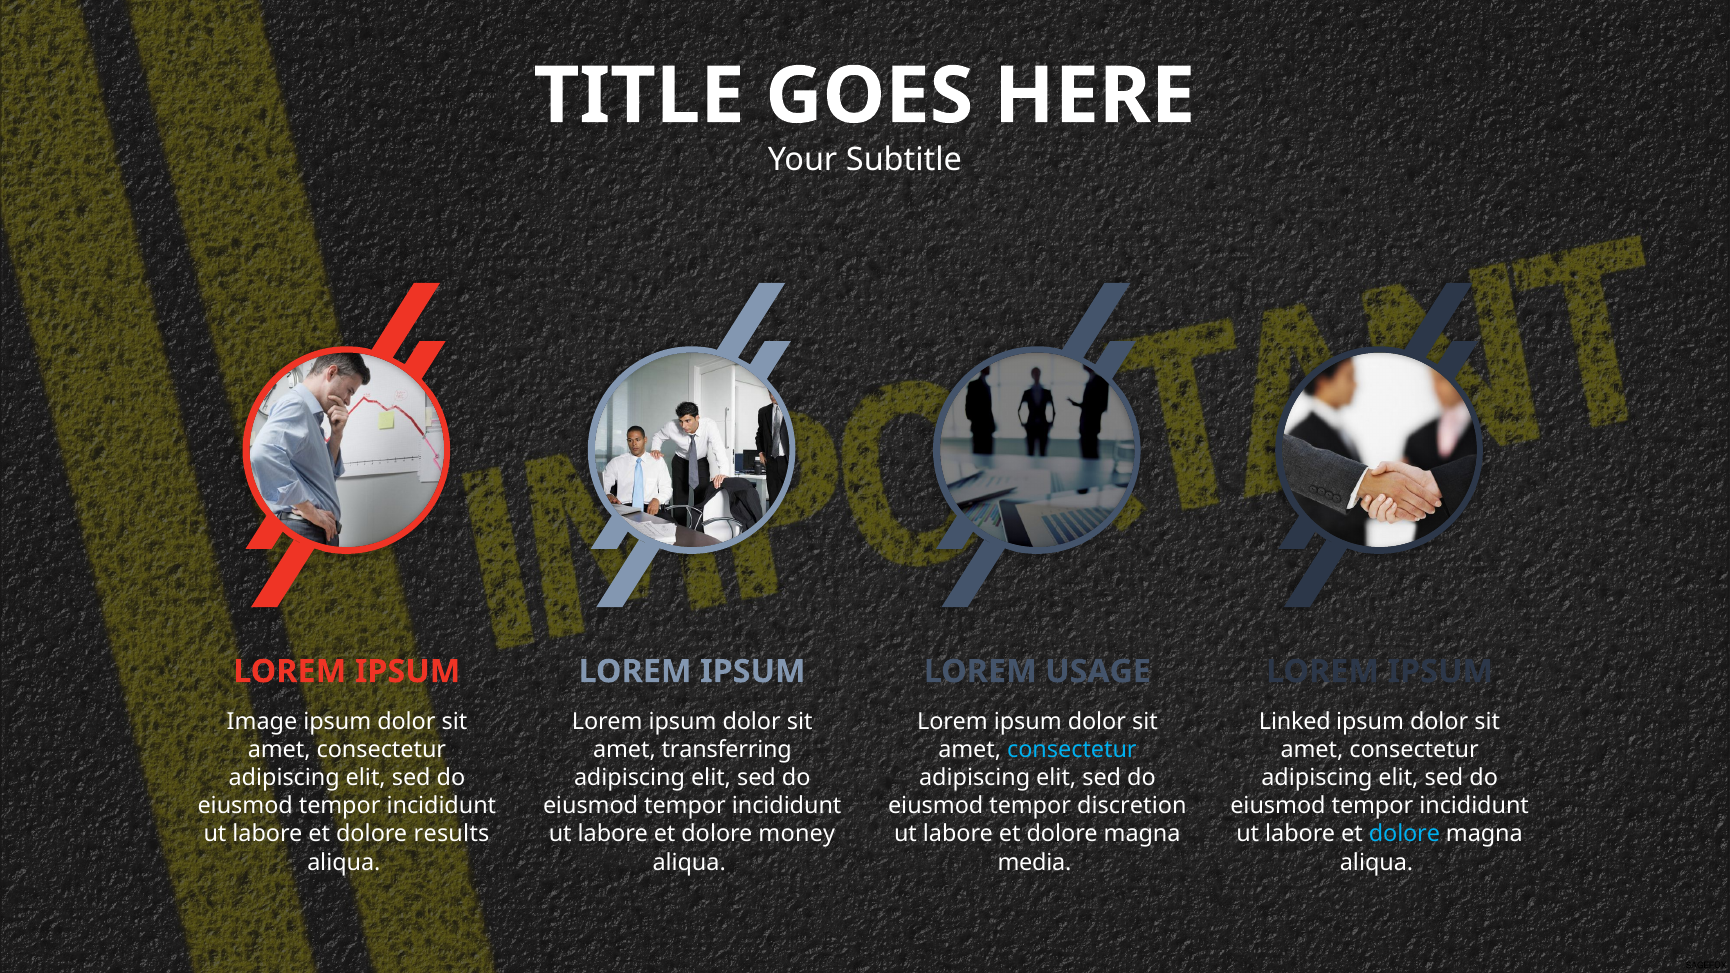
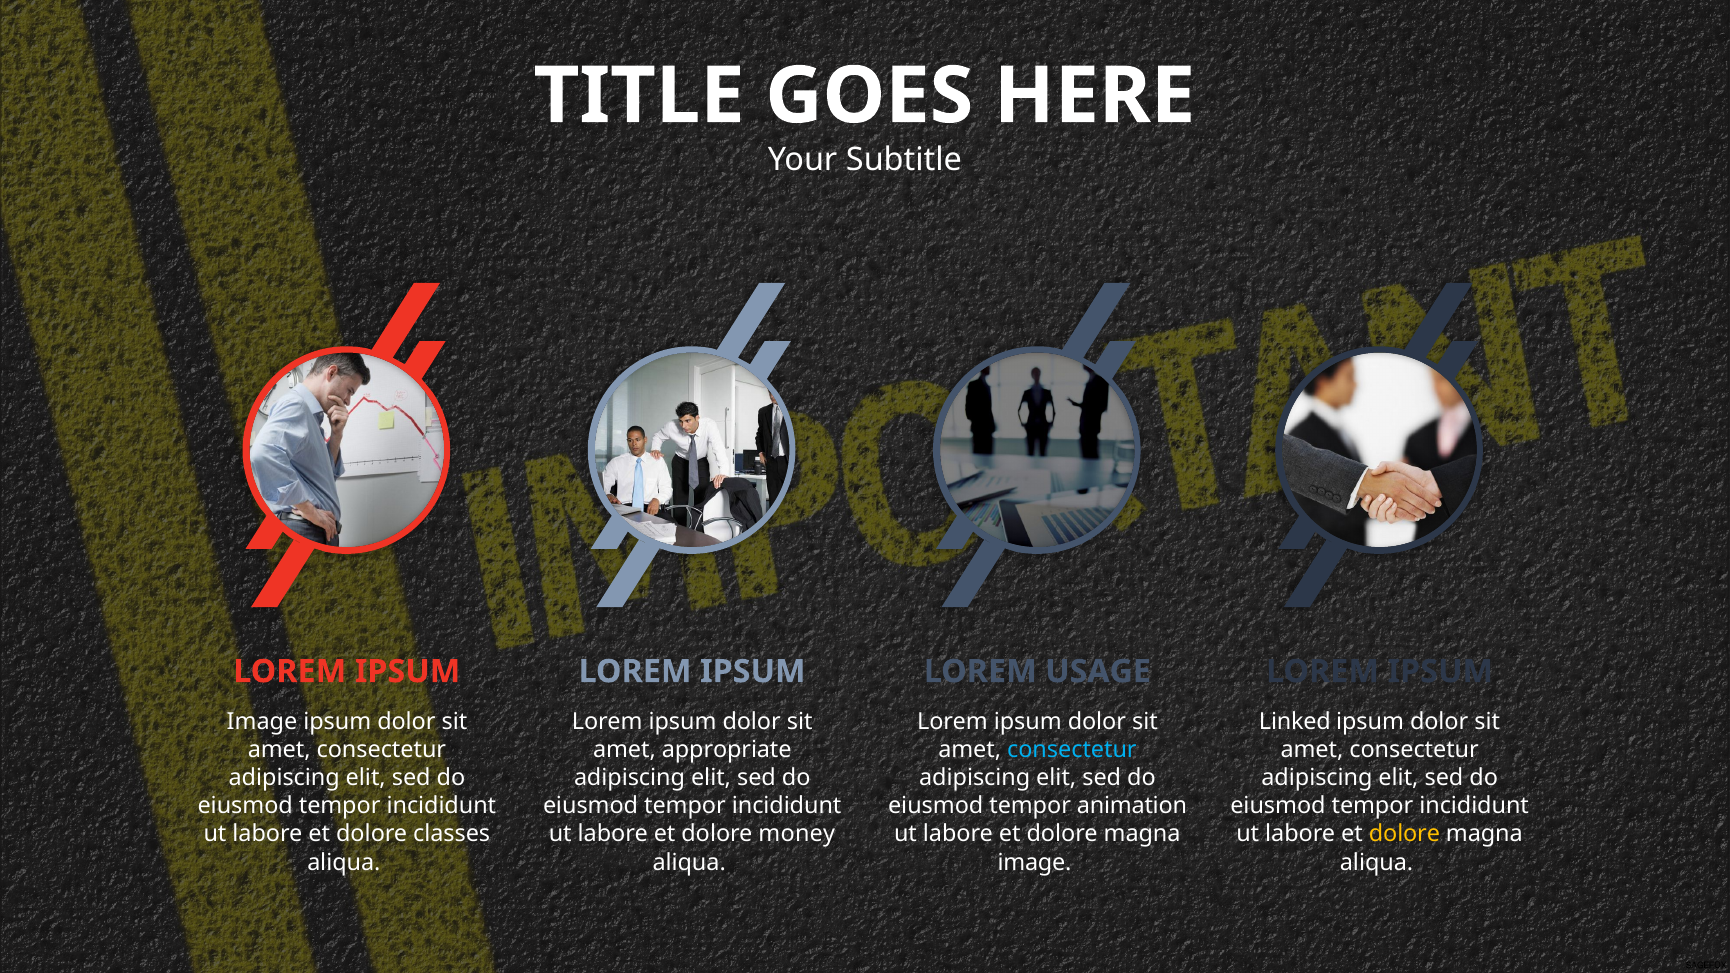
transferring: transferring -> appropriate (727, 750)
discretion: discretion -> animation (1132, 806)
results: results -> classes (452, 834)
dolore colour: light blue -> yellow (1404, 834)
media: media -> image (1034, 862)
